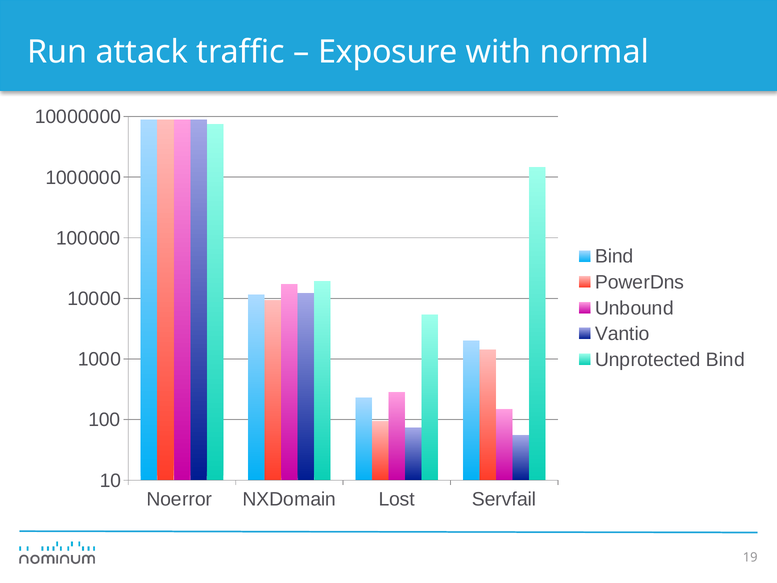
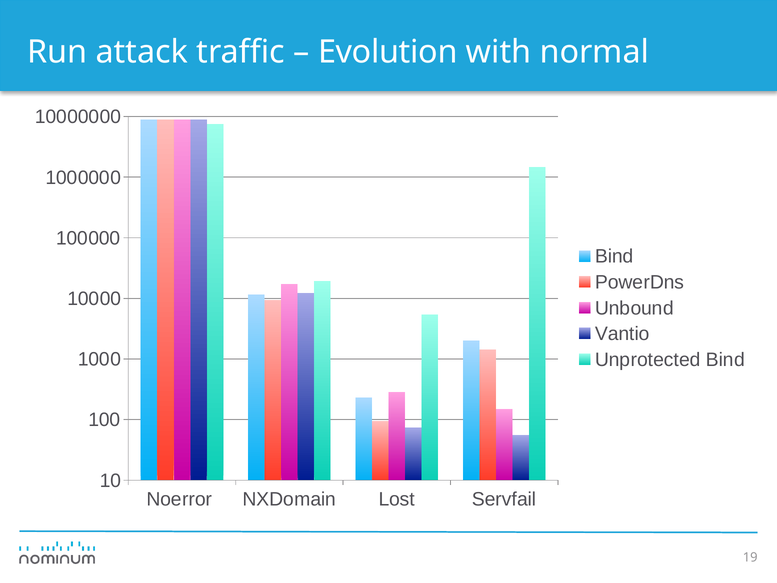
Exposure: Exposure -> Evolution (388, 52)
